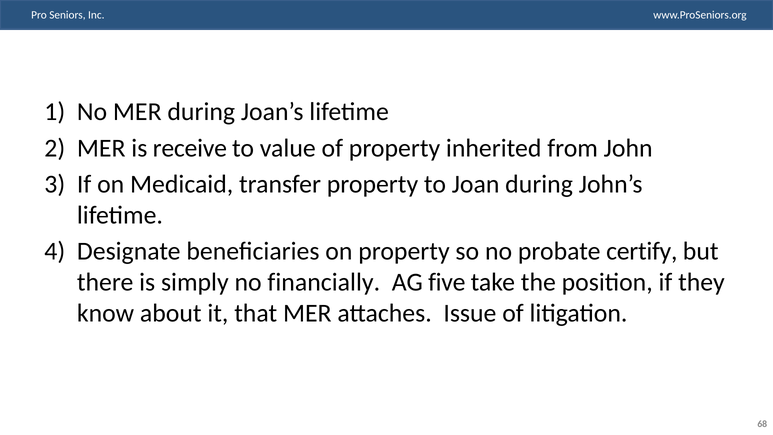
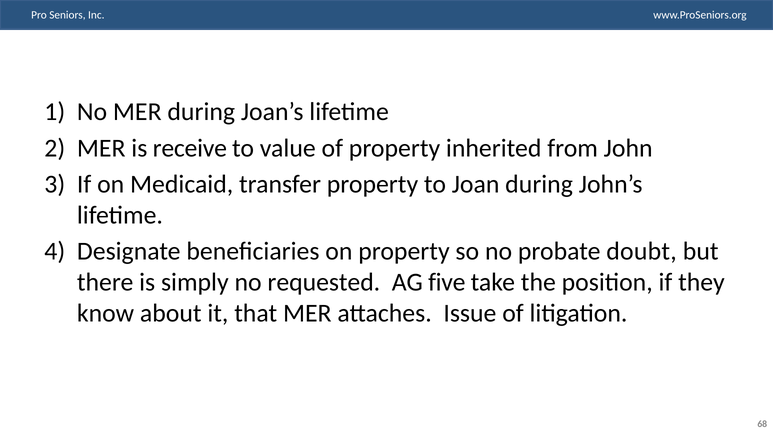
certify: certify -> doubt (642, 251)
financially: financially -> requested (324, 282)
